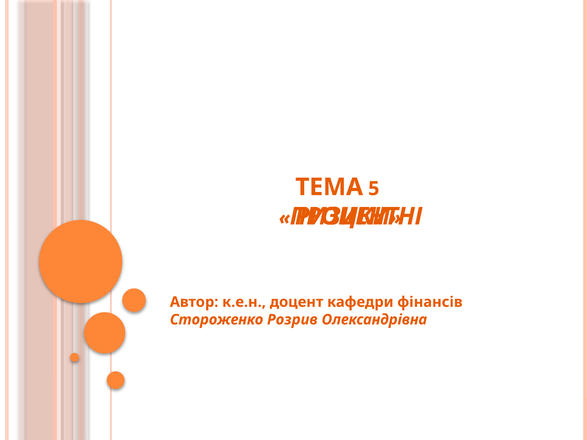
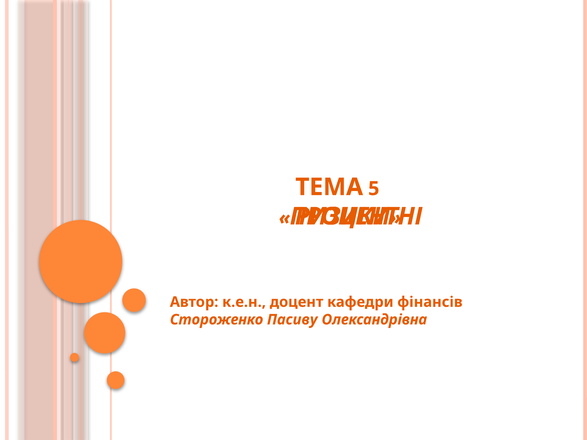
Розрив: Розрив -> Пасиву (292, 320)
